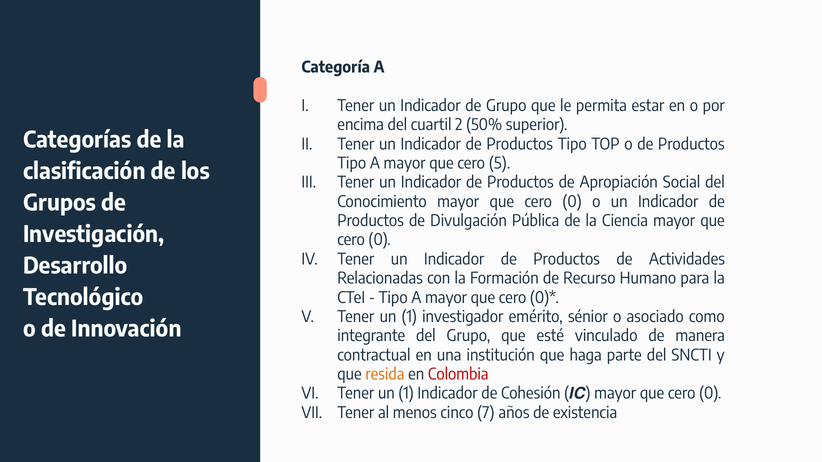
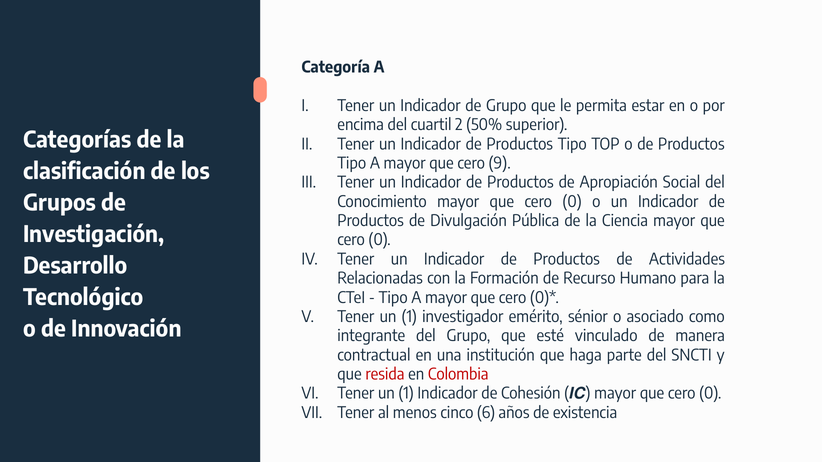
5: 5 -> 9 (500, 164)
resida colour: orange -> red (385, 375)
7: 7 -> 6 (486, 413)
